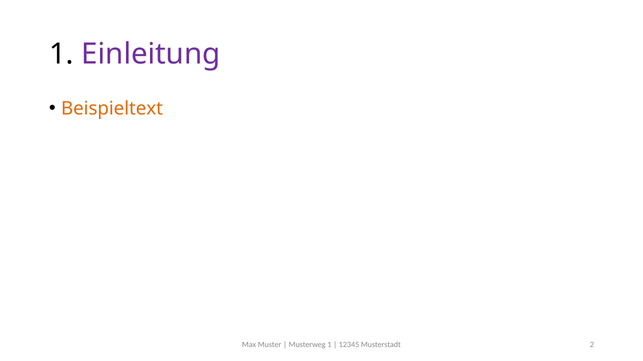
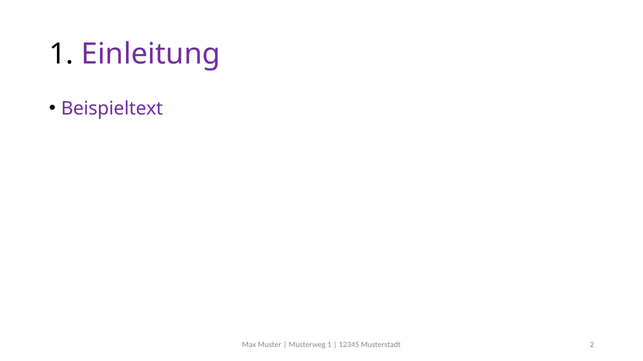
Beispieltext colour: orange -> purple (112, 109)
